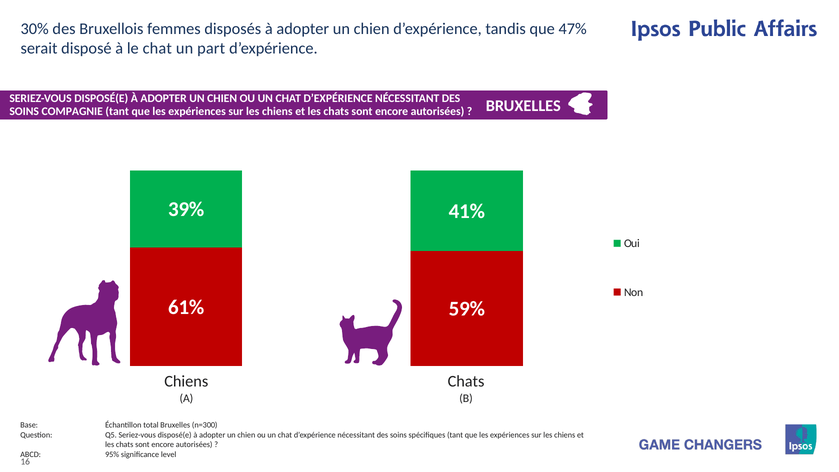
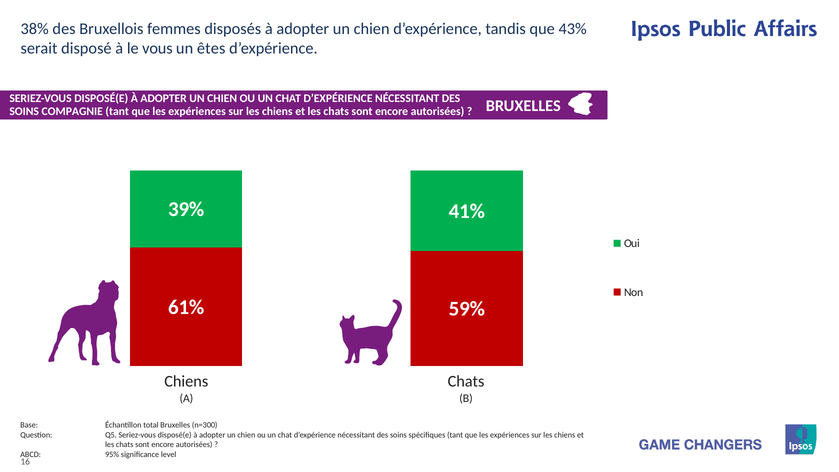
30%: 30% -> 38% (35, 29)
47%: 47% -> 43% (573, 29)
le chat: chat -> vous (157, 49)
part: part -> êtes (211, 49)
